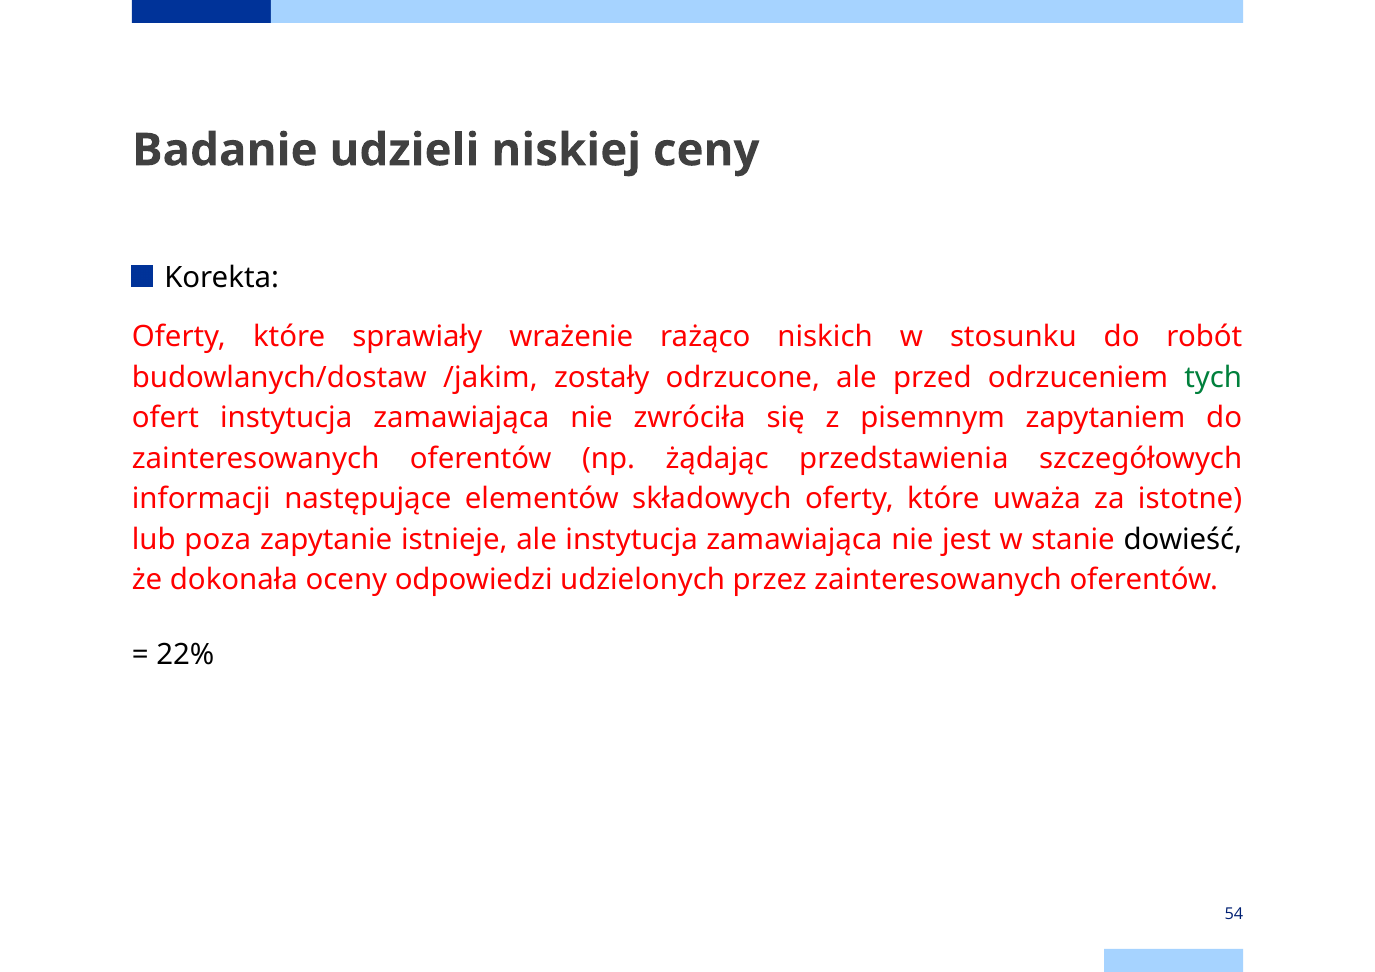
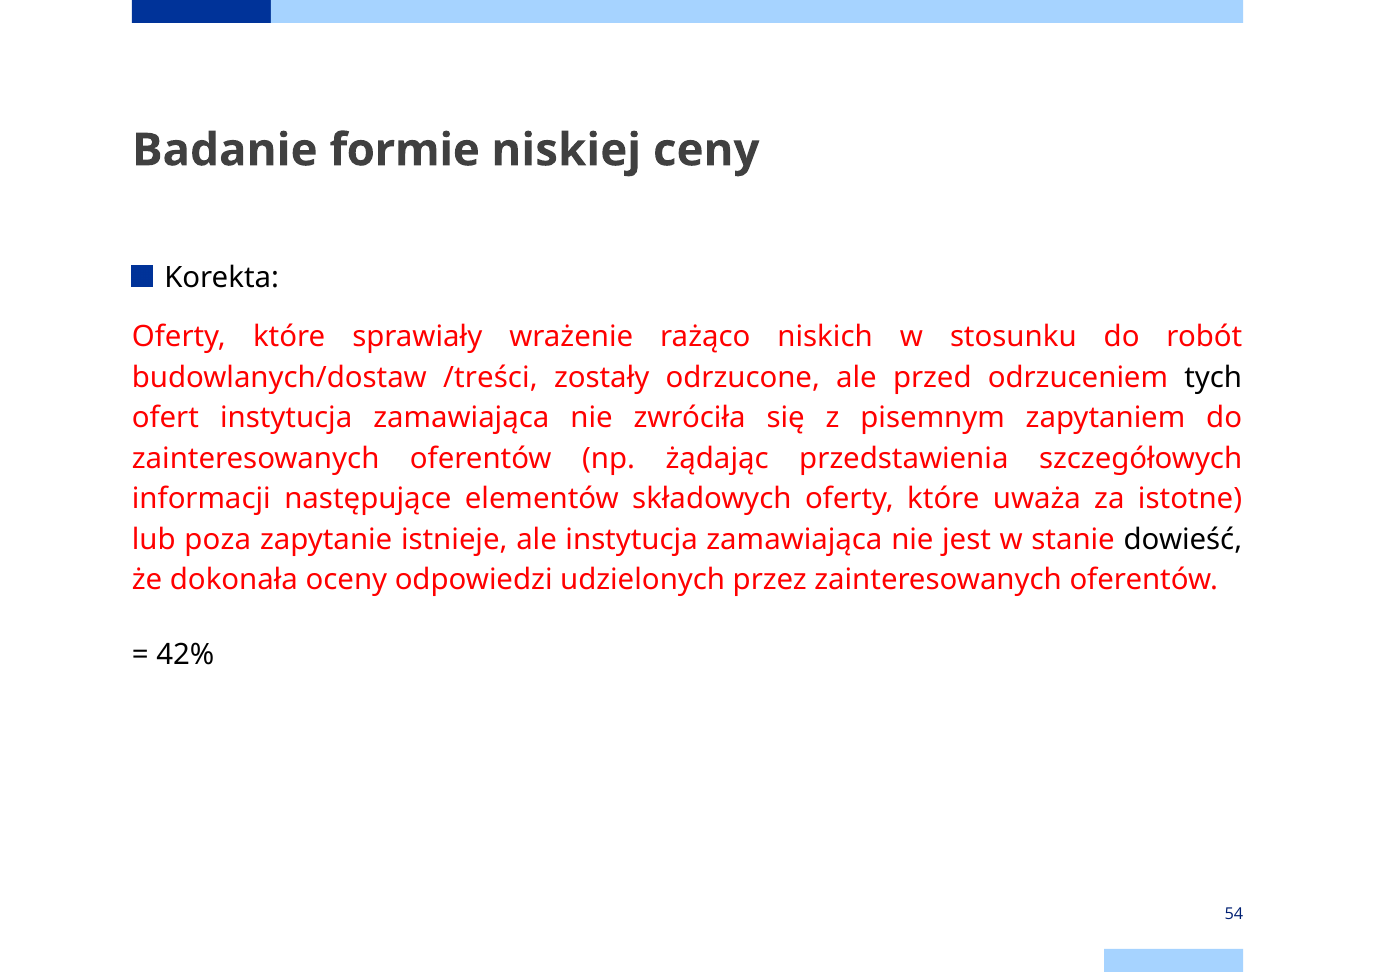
udzieli: udzieli -> formie (405, 150)
/jakim: /jakim -> /treści (490, 377)
tych colour: green -> black (1213, 377)
22%: 22% -> 42% (185, 655)
